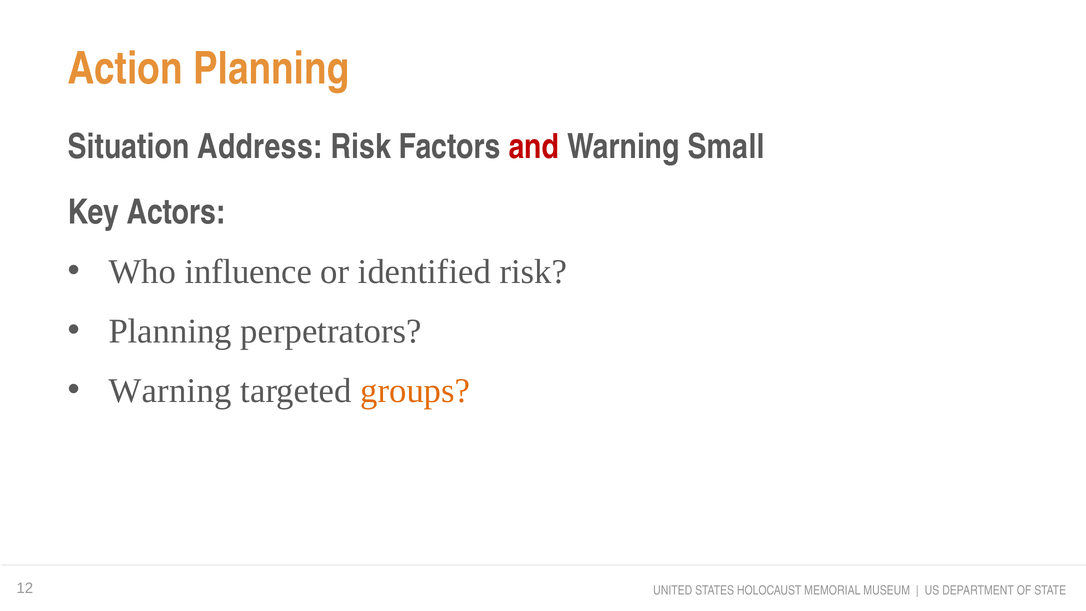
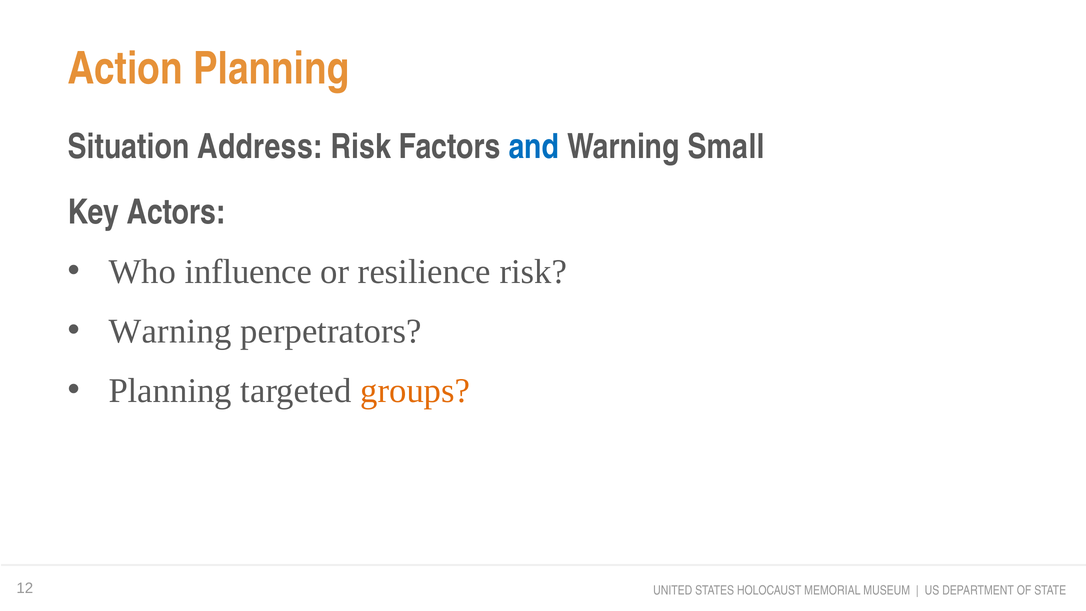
and colour: red -> blue (534, 147)
identified: identified -> resilience (424, 272)
Planning: Planning -> Warning (170, 331)
Warning: Warning -> Planning (170, 391)
